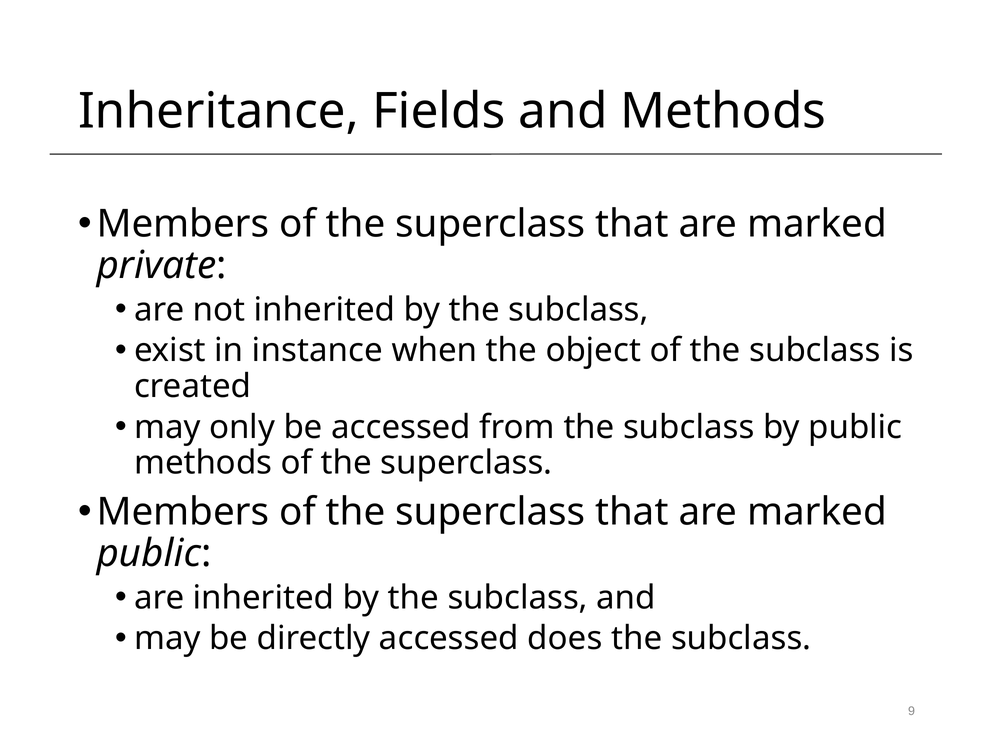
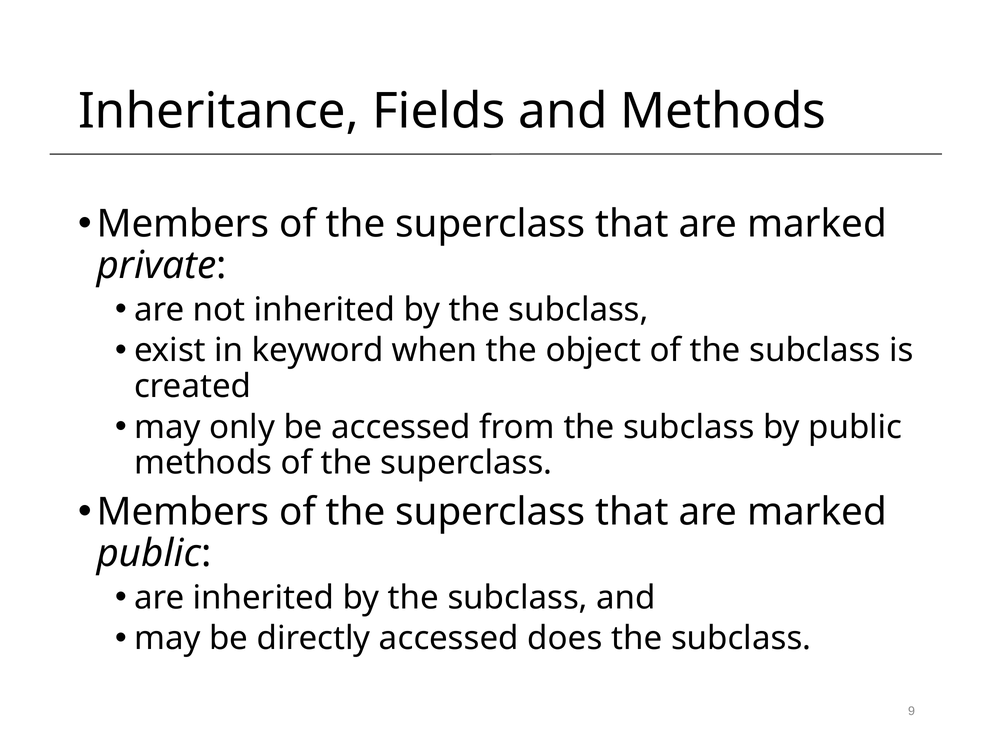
instance: instance -> keyword (318, 350)
